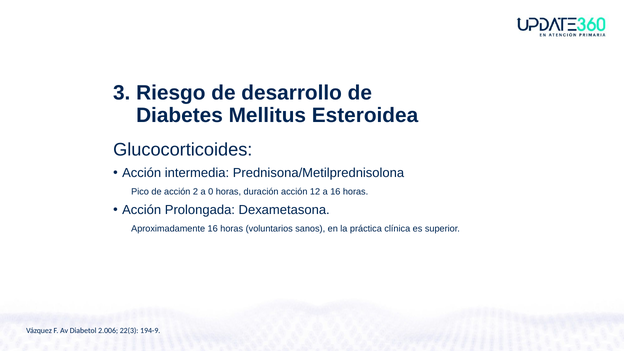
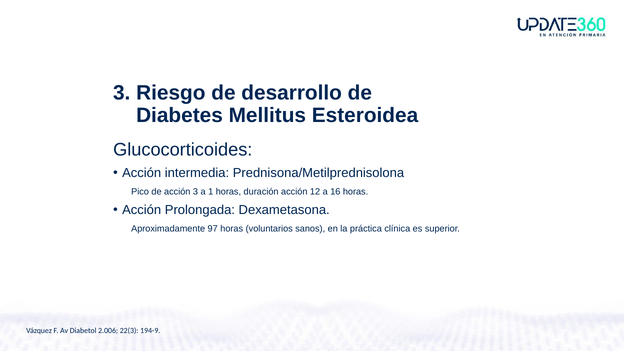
acción 2: 2 -> 3 (195, 192)
0: 0 -> 1 (211, 192)
Aproximadamente 16: 16 -> 97 (213, 229)
